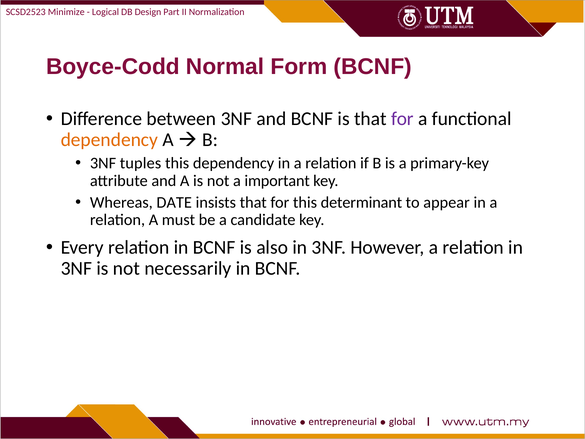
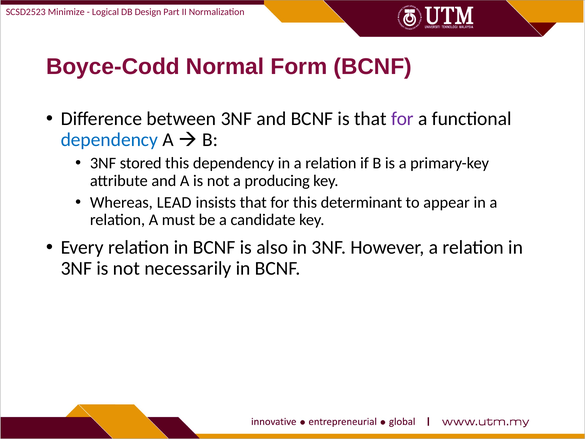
dependency colour: orange -> blue (109, 140)
tuples: tuples -> stored (141, 163)
important: important -> producing (277, 181)
DATE: DATE -> LEAD (174, 202)
